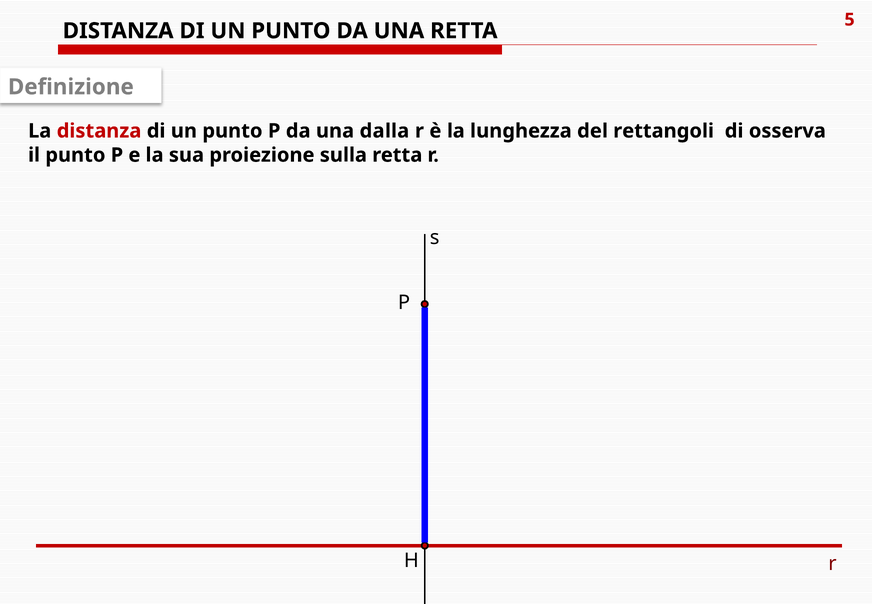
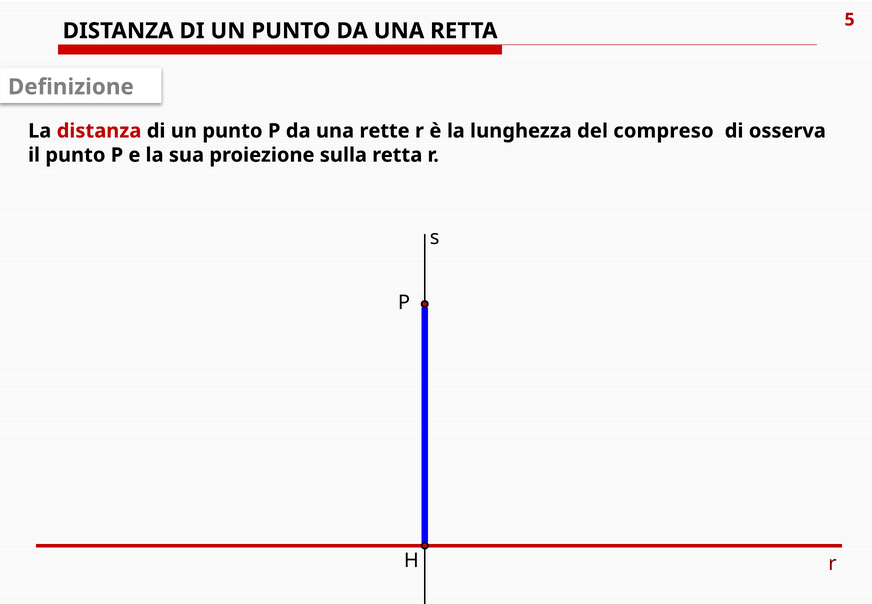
dalla: dalla -> rette (385, 131)
rettangoli: rettangoli -> compreso (663, 131)
